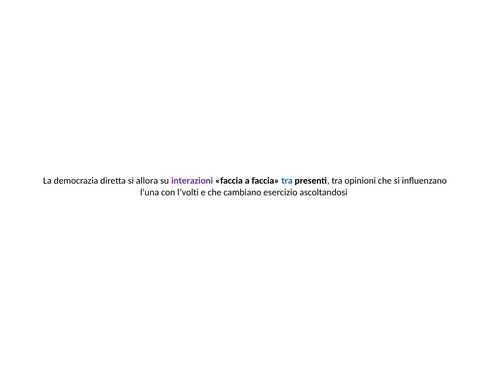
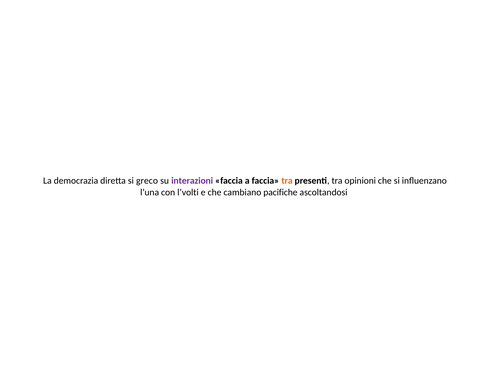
allora: allora -> greco (147, 181)
tra colour: blue -> orange (287, 181)
esercizio: esercizio -> pacifiche (280, 192)
